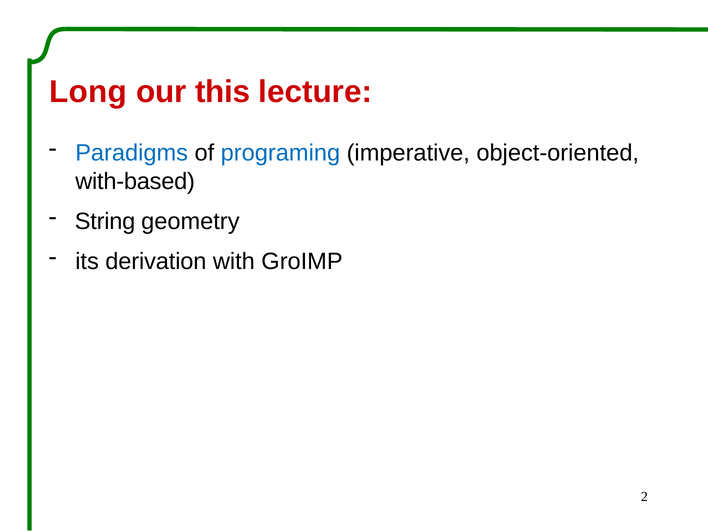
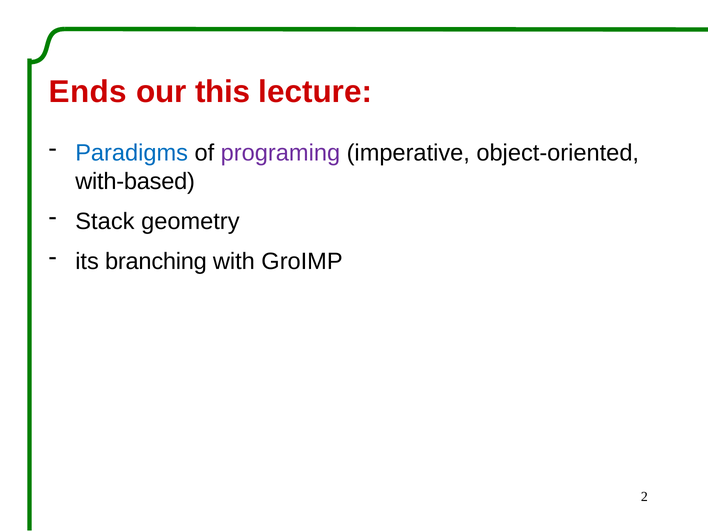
Long: Long -> Ends (88, 92)
programing colour: blue -> purple (280, 153)
String: String -> Stack (105, 221)
derivation: derivation -> branching (156, 261)
